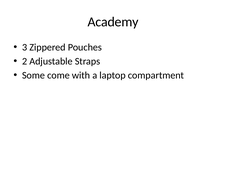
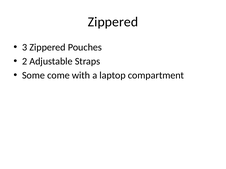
Academy: Academy -> Zippered (113, 22)
